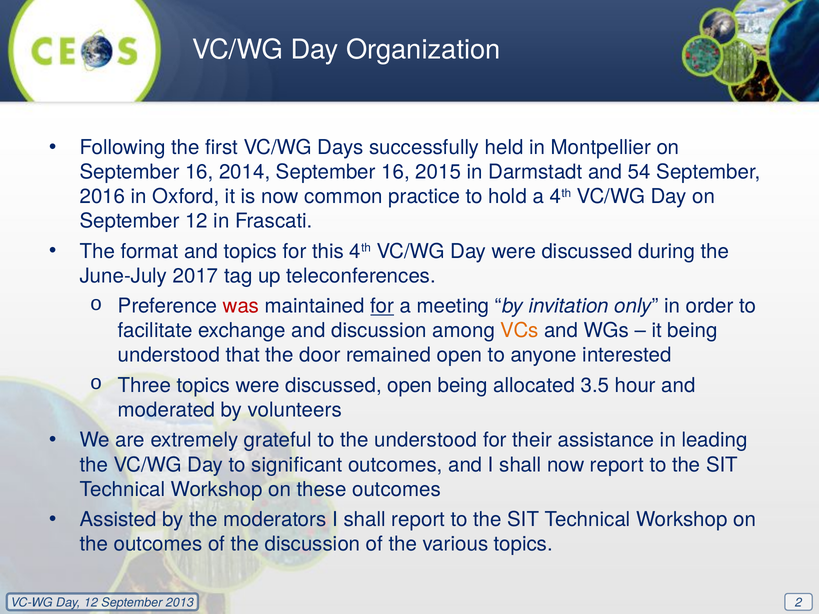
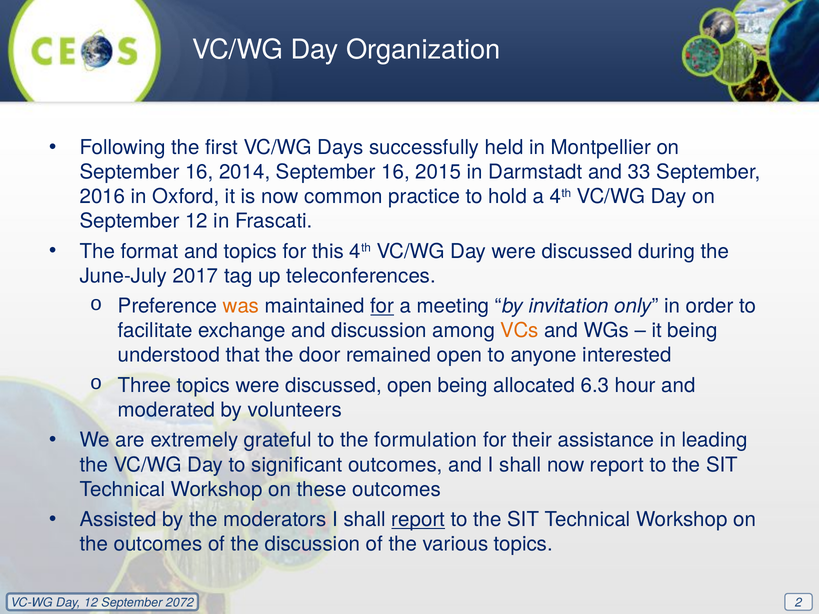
54: 54 -> 33 (639, 172)
was colour: red -> orange (241, 306)
3.5: 3.5 -> 6.3 (595, 386)
the understood: understood -> formulation (426, 440)
report underline: none -> present (418, 520)
2013: 2013 -> 2072 (180, 603)
